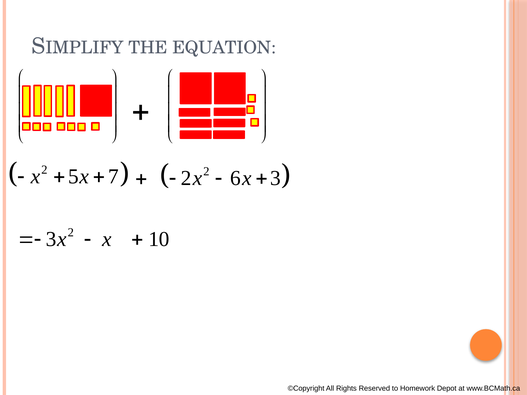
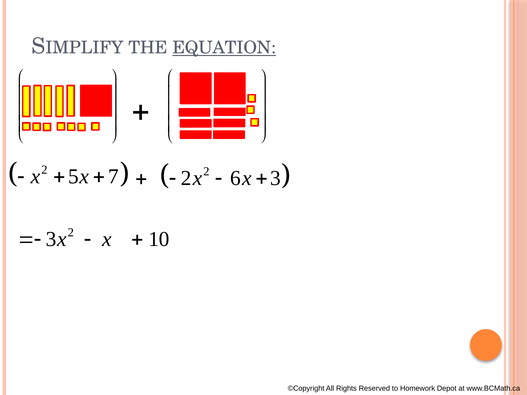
EQUATION underline: none -> present (224, 48)
